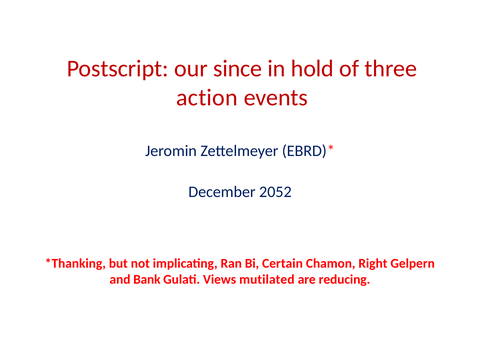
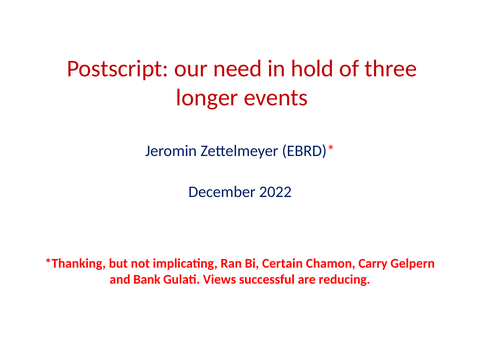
since: since -> need (238, 69)
action: action -> longer (207, 97)
2052: 2052 -> 2022 (275, 192)
Right: Right -> Carry (373, 263)
mutilated: mutilated -> successful (267, 279)
